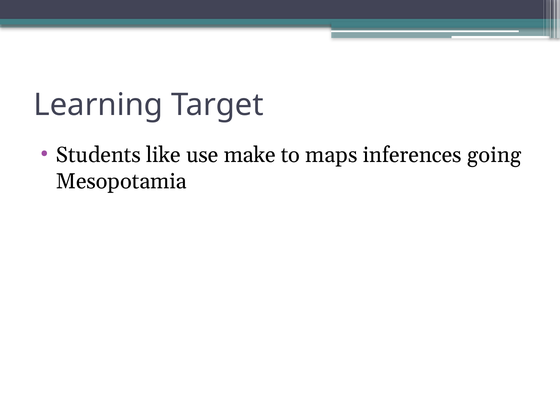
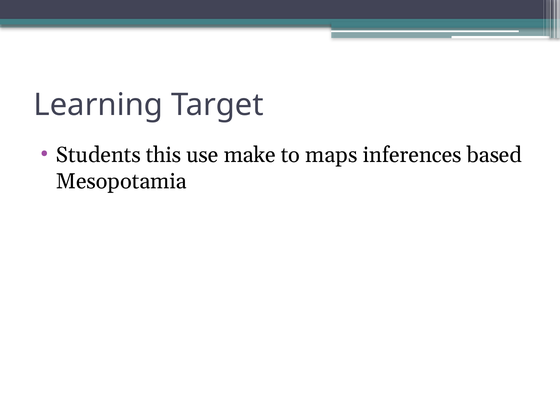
like: like -> this (164, 155)
going: going -> based (494, 155)
